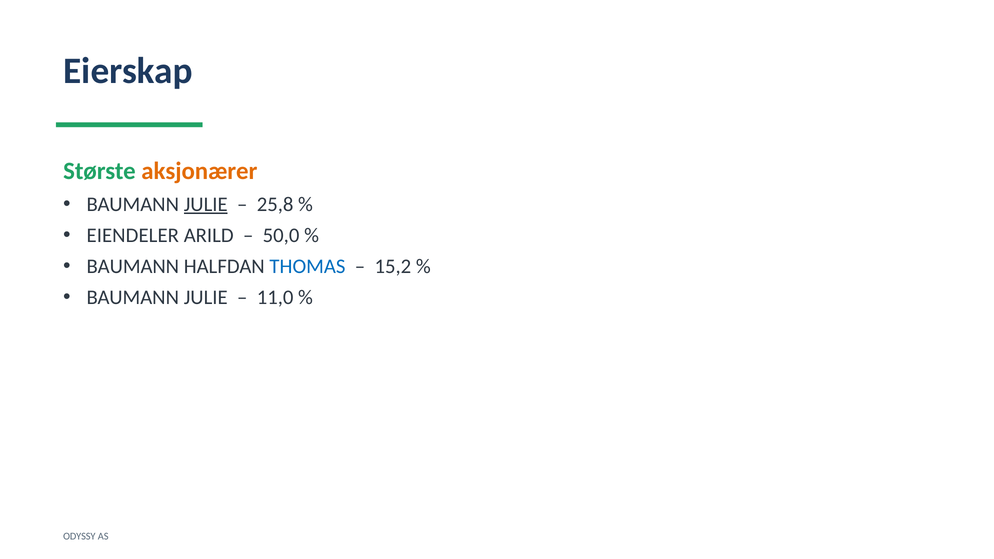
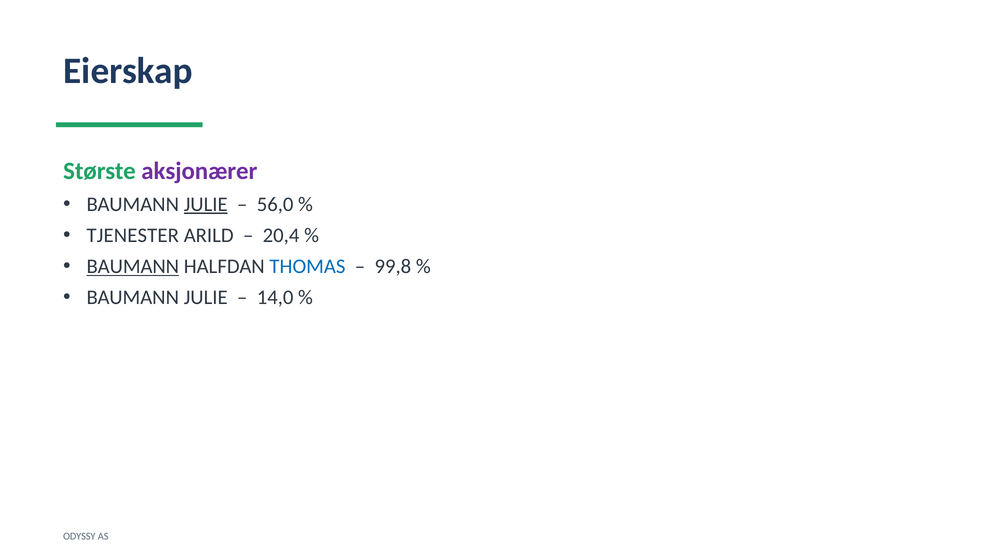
aksjonærer colour: orange -> purple (199, 171)
25,8: 25,8 -> 56,0 (275, 204)
EIENDELER: EIENDELER -> TJENESTER (133, 235)
50,0: 50,0 -> 20,4 (281, 235)
BAUMANN underline: none -> present (133, 267)
15,2: 15,2 -> 99,8 (393, 267)
11,0: 11,0 -> 14,0 (275, 298)
